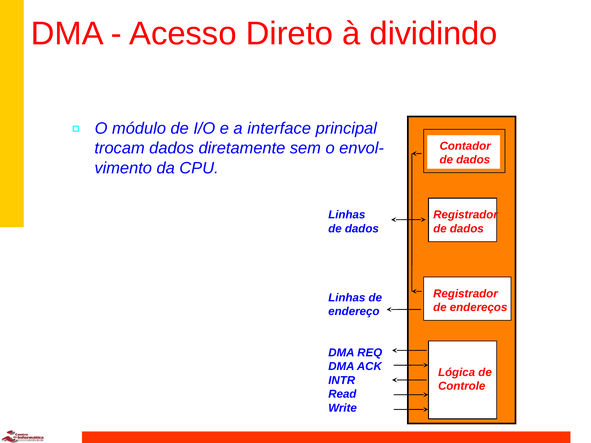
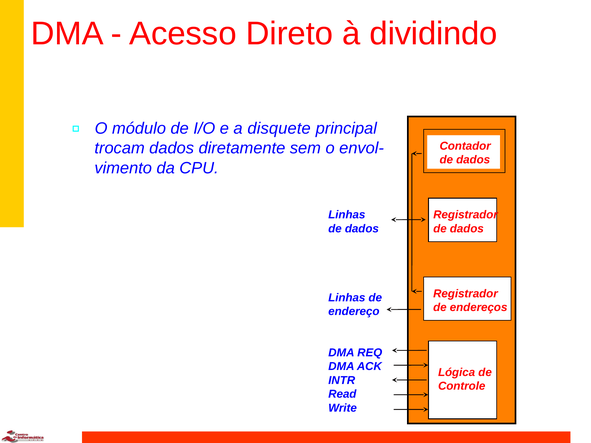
interface: interface -> disquete (279, 129)
